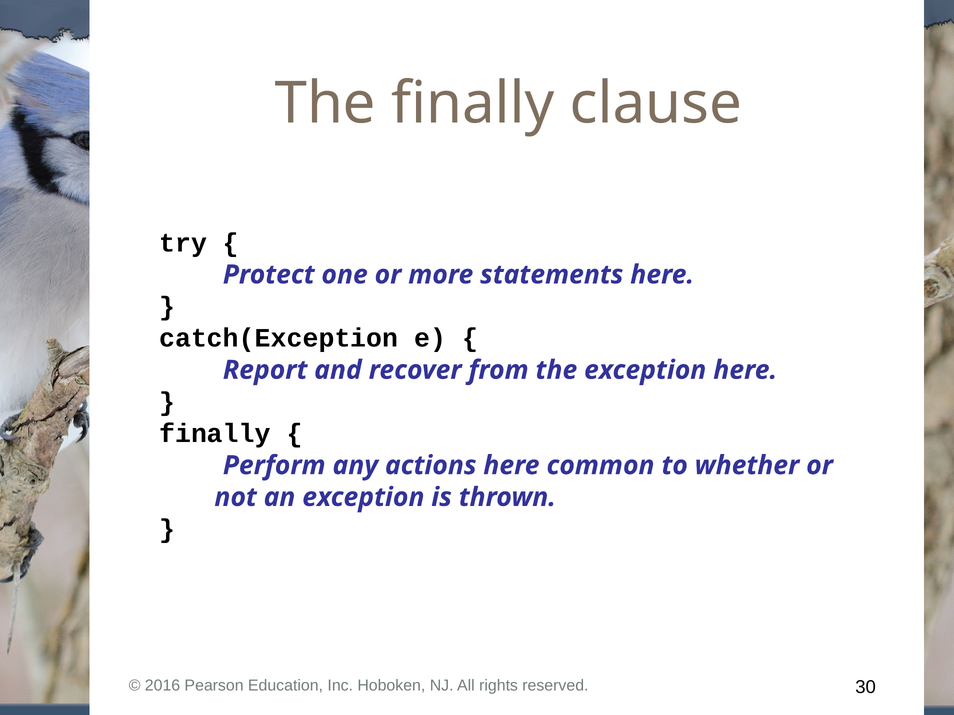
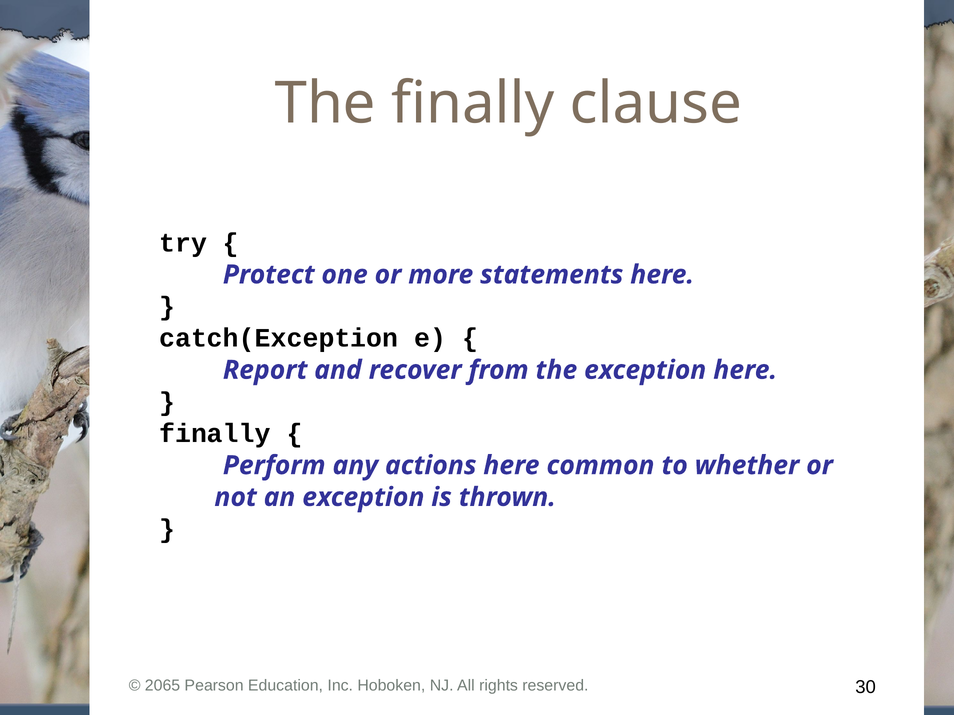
2016: 2016 -> 2065 (163, 686)
